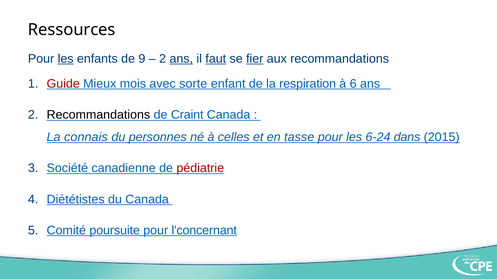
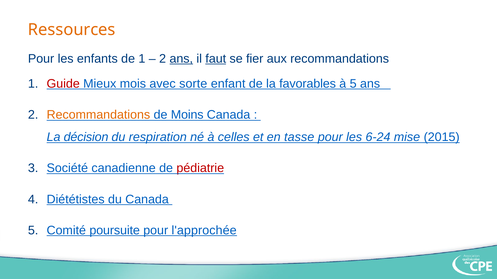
Ressources colour: black -> orange (72, 30)
les underline: present -> none (66, 59)
de 9: 9 -> 1 (142, 59)
fier underline: present -> none (255, 59)
respiration: respiration -> favorables (308, 84)
à 6: 6 -> 5 (353, 84)
Recommandations colour: black -> orange (98, 115)
Craint: Craint -> Moins (187, 115)
connais: connais -> décision (86, 137)
personnes: personnes -> respiration (158, 137)
dans: dans -> mise (407, 137)
l'concernant: l'concernant -> l'approchée (204, 231)
